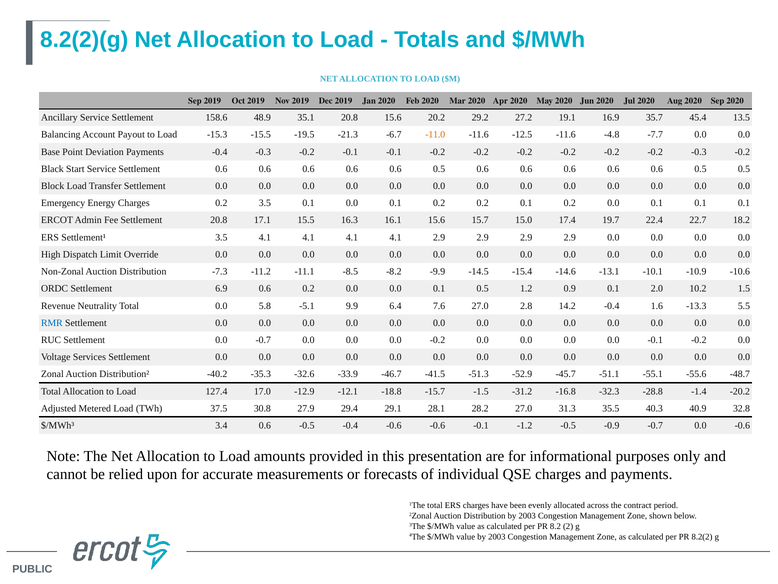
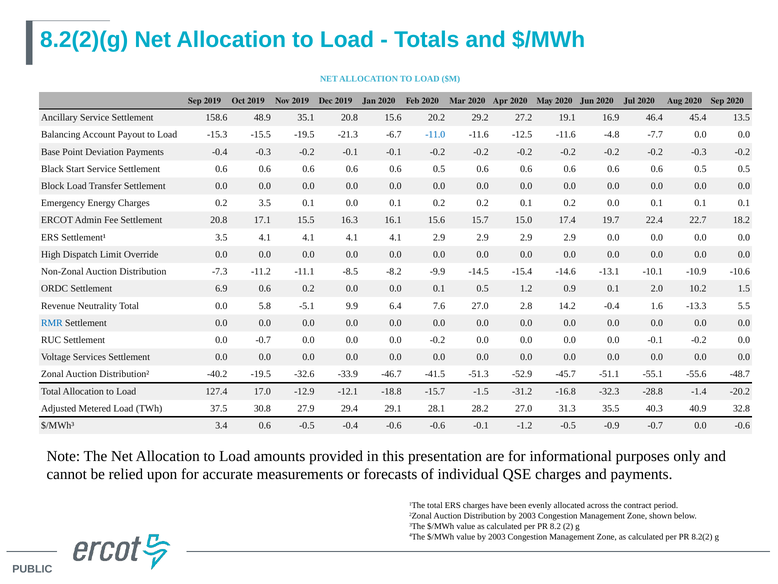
35.7: 35.7 -> 46.4 (654, 118)
-11.0 colour: orange -> blue (435, 135)
-40.2 -35.3: -35.3 -> -19.5 (261, 374)
